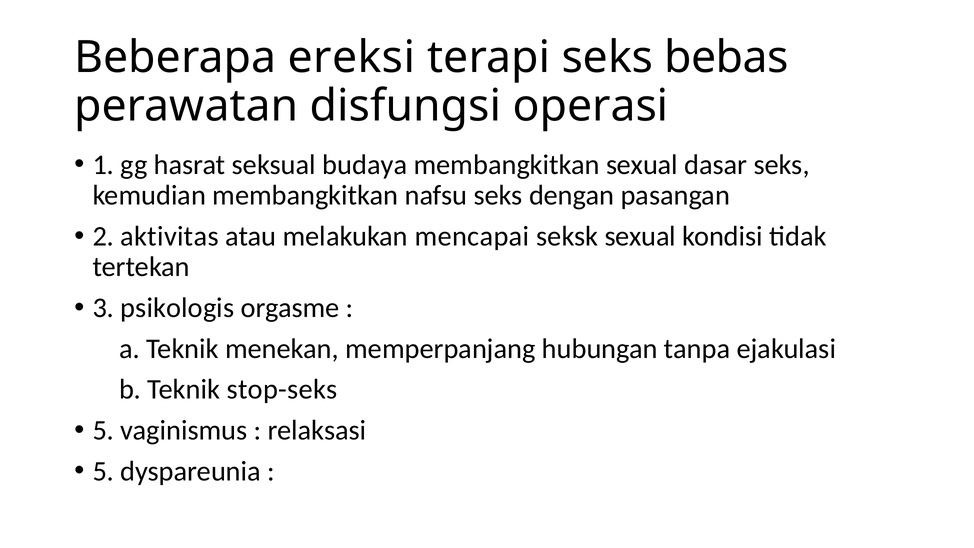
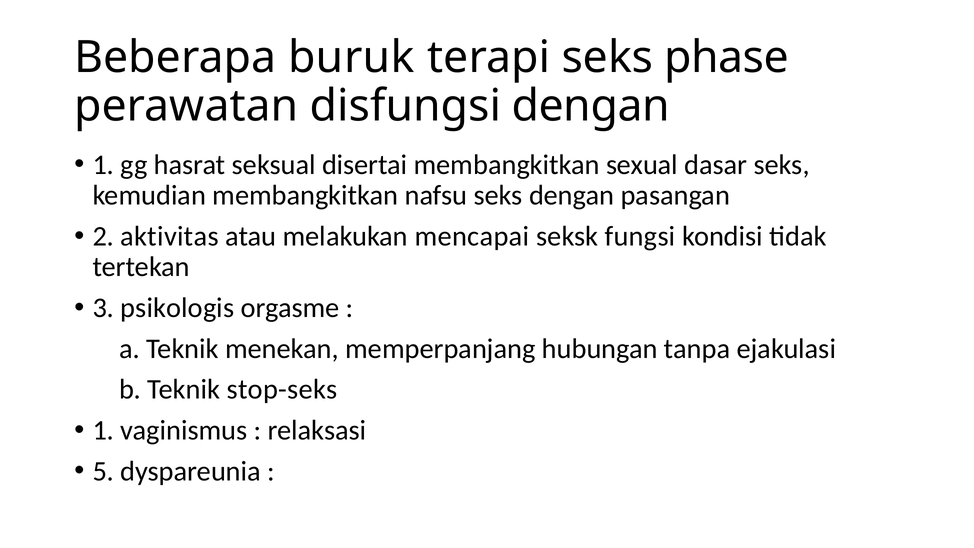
ereksi: ereksi -> buruk (351, 58)
bebas: bebas -> phase (726, 58)
disfungsi operasi: operasi -> dengan (591, 106)
budaya: budaya -> disertai (365, 165)
seksk sexual: sexual -> fungsi (640, 236)
5: 5 -> 1 (103, 430)
